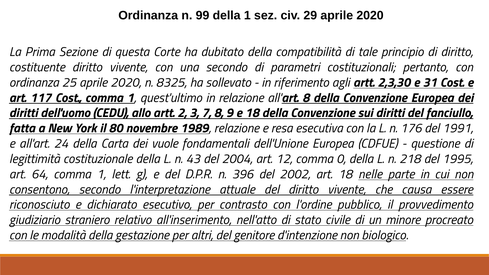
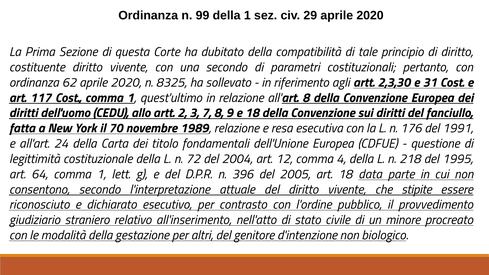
25: 25 -> 62 (69, 83)
80: 80 -> 70 (116, 128)
vuole: vuole -> titolo (165, 144)
43: 43 -> 72 (193, 159)
0: 0 -> 4 (341, 159)
2002: 2002 -> 2005 (295, 174)
nelle: nelle -> data (370, 174)
causa: causa -> stipite (417, 190)
